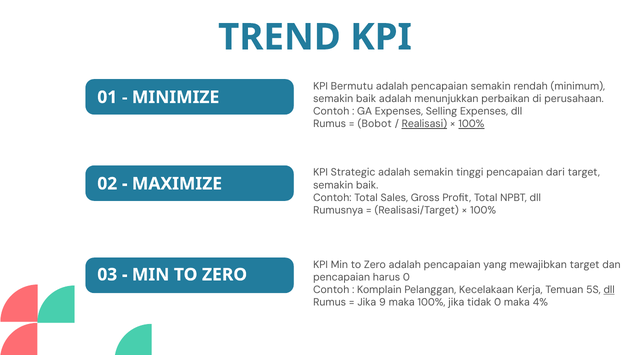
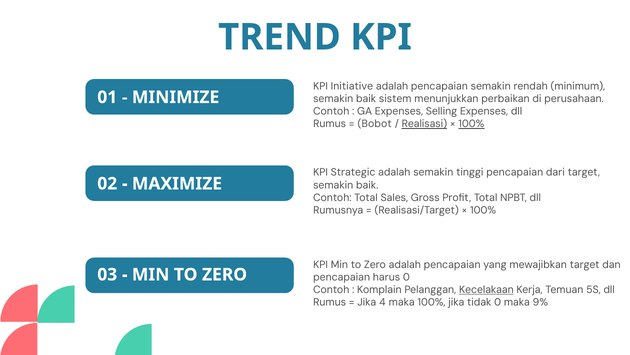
Bermutu: Bermutu -> Initiative (352, 86)
baik adalah: adalah -> sistem (395, 99)
Kecelakaan underline: none -> present (486, 289)
dll underline: present -> none (609, 289)
9: 9 -> 4 (382, 302)
4%: 4% -> 9% (540, 302)
